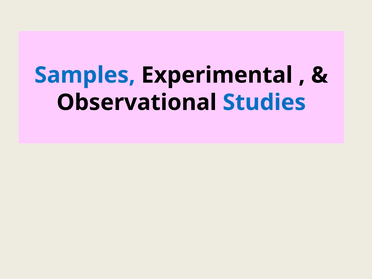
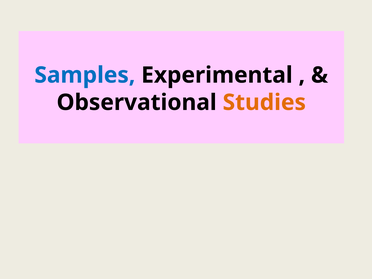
Studies colour: blue -> orange (264, 102)
